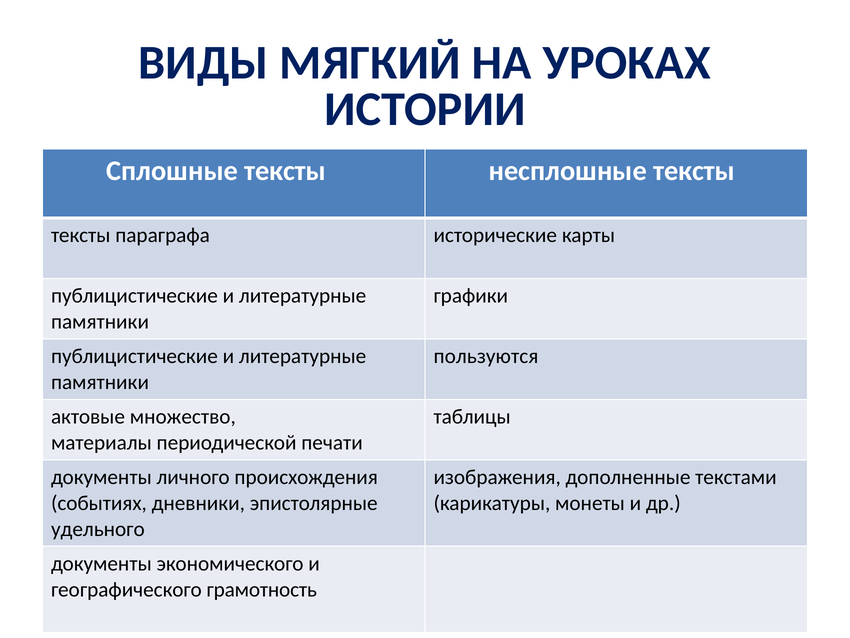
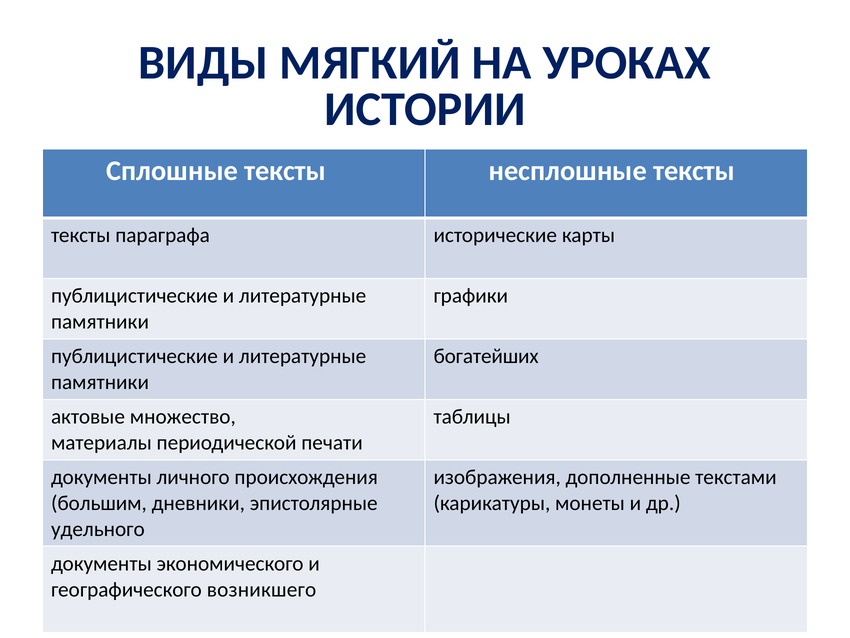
пользуются: пользуются -> богатейших (486, 356)
событиях: событиях -> большим (99, 503)
грамотность: грамотность -> возникшего (262, 589)
